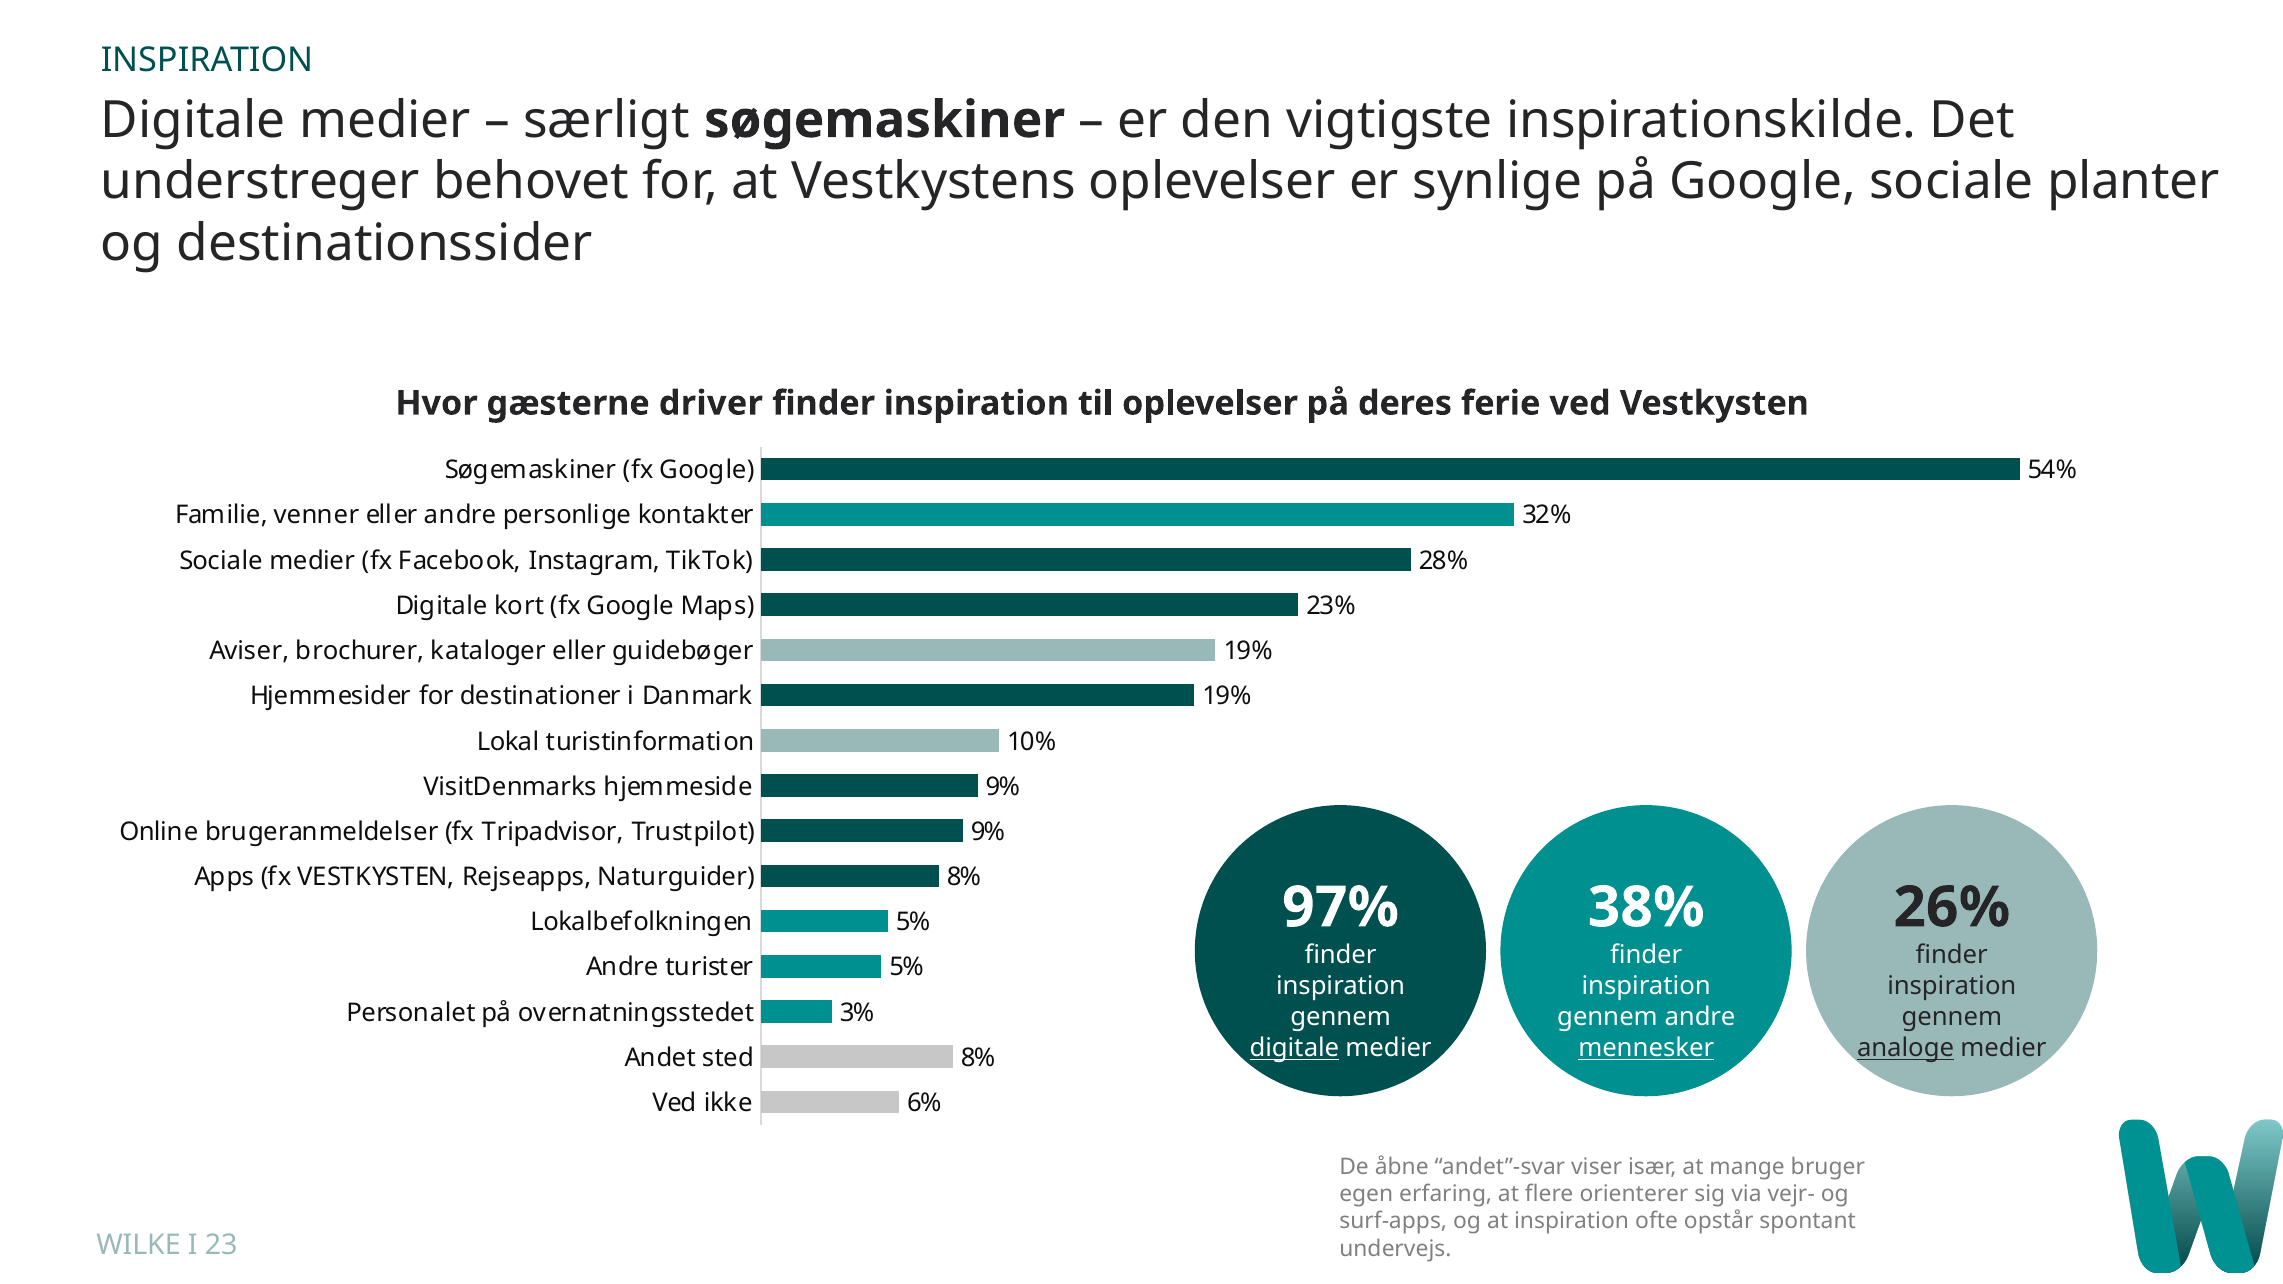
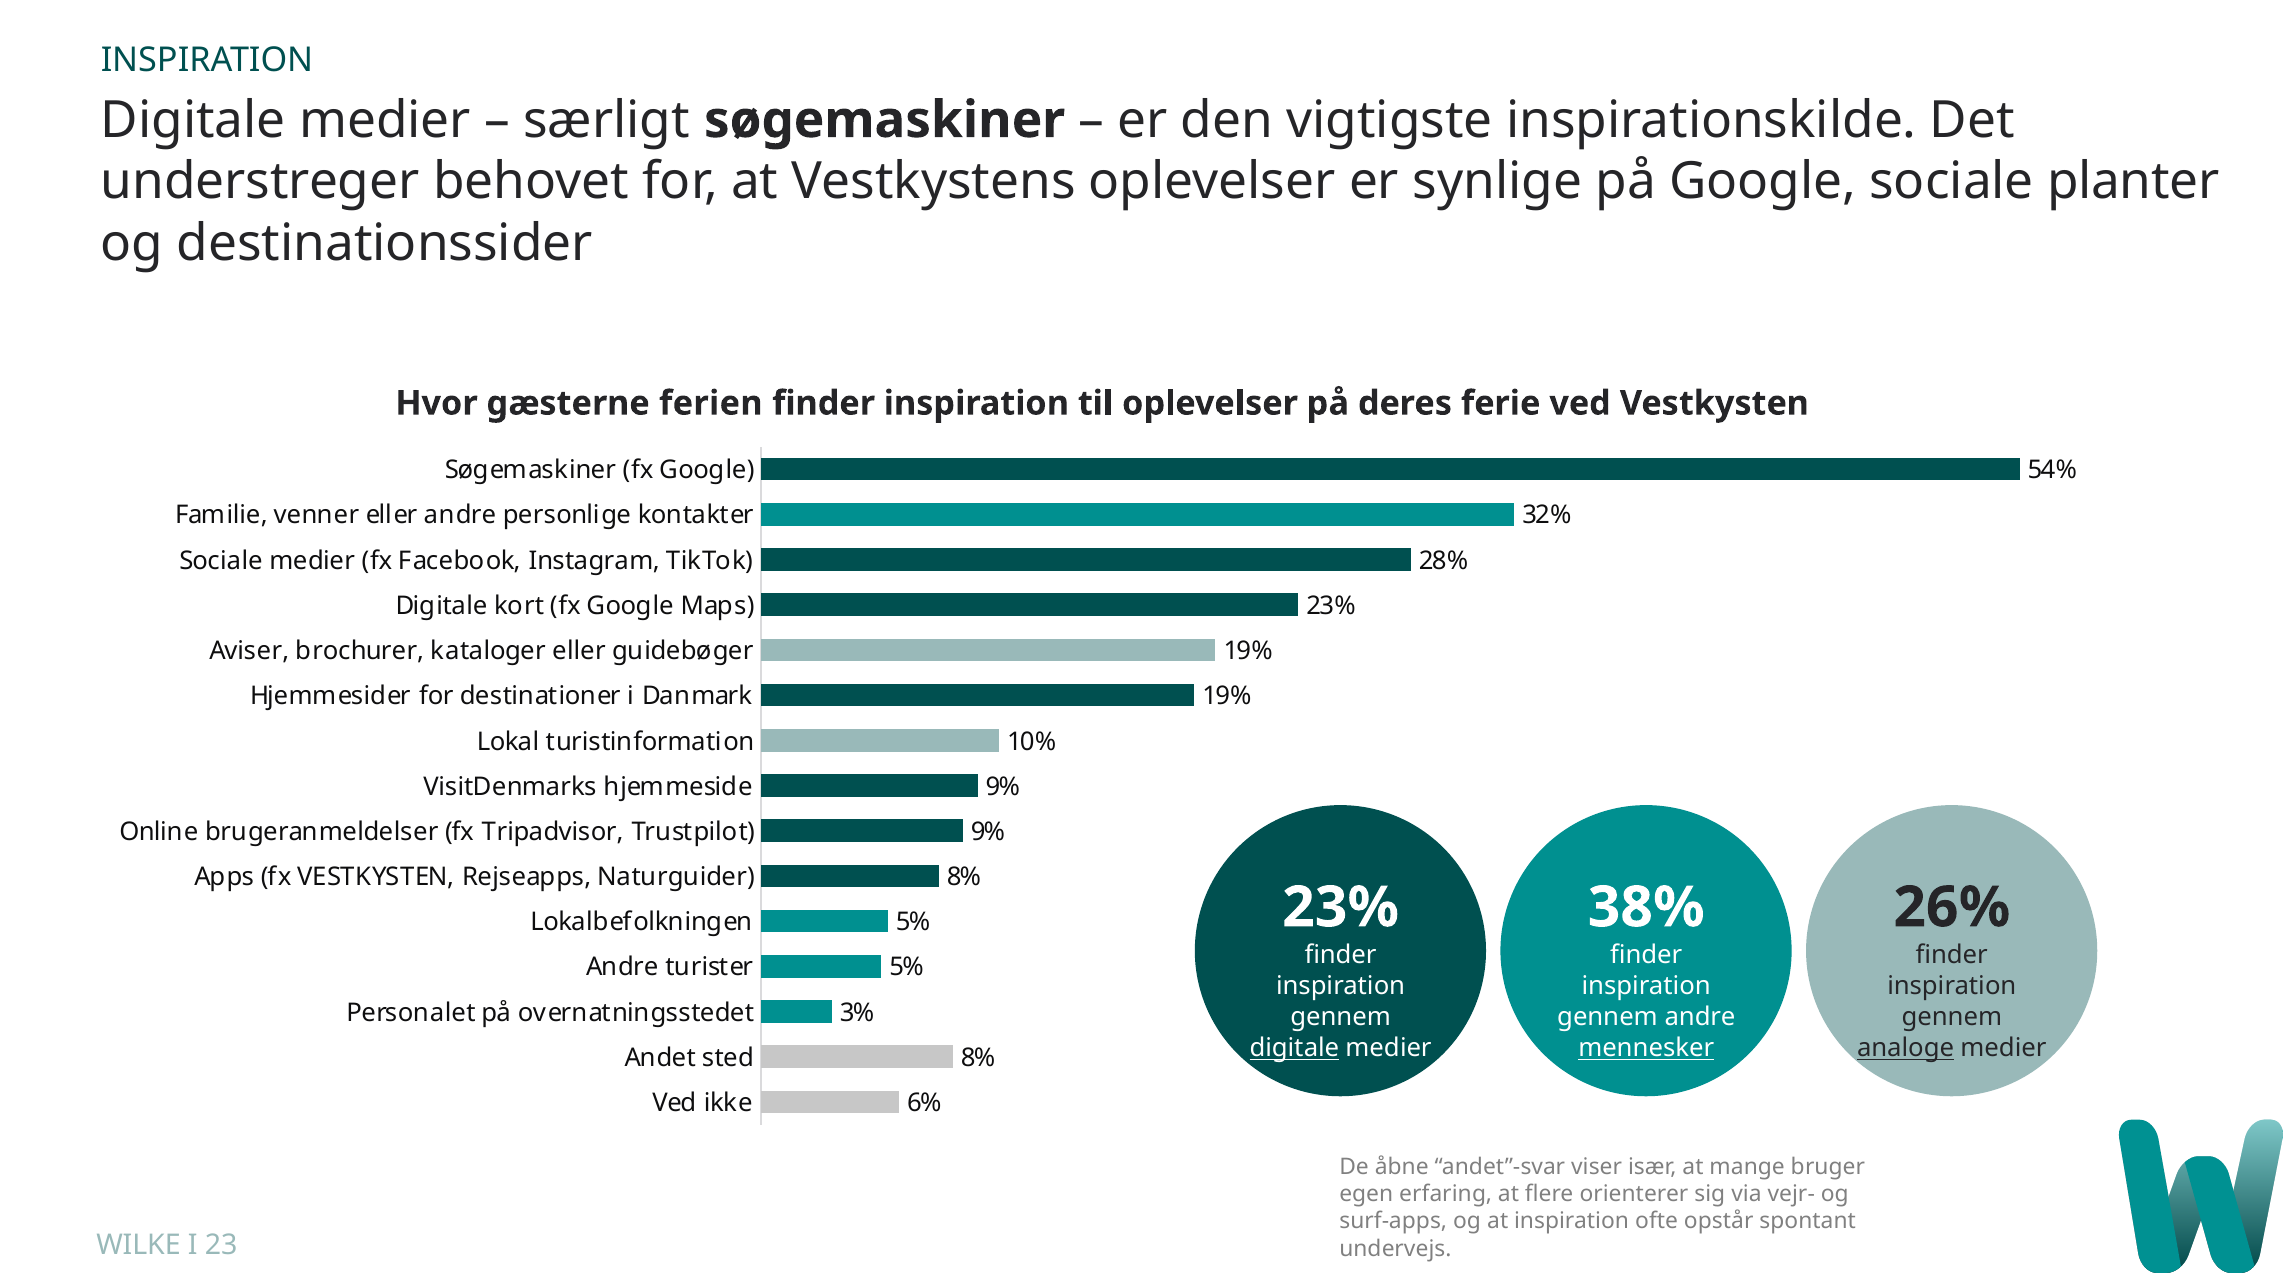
driver: driver -> ferien (711, 403)
97%: 97% -> 23% (1341, 908)
